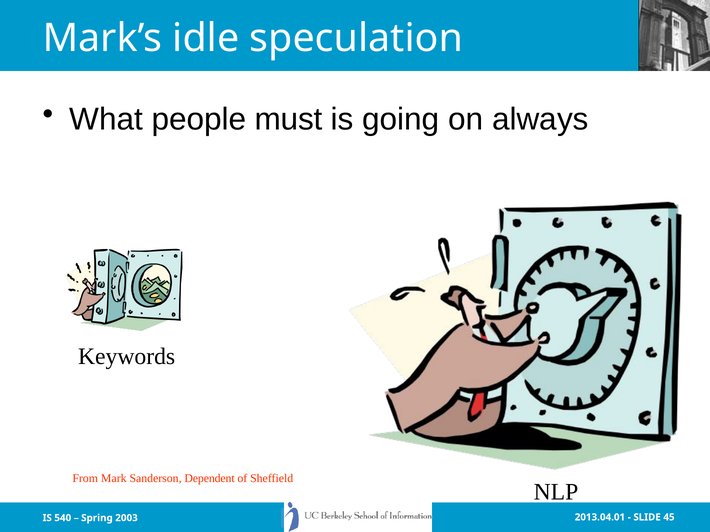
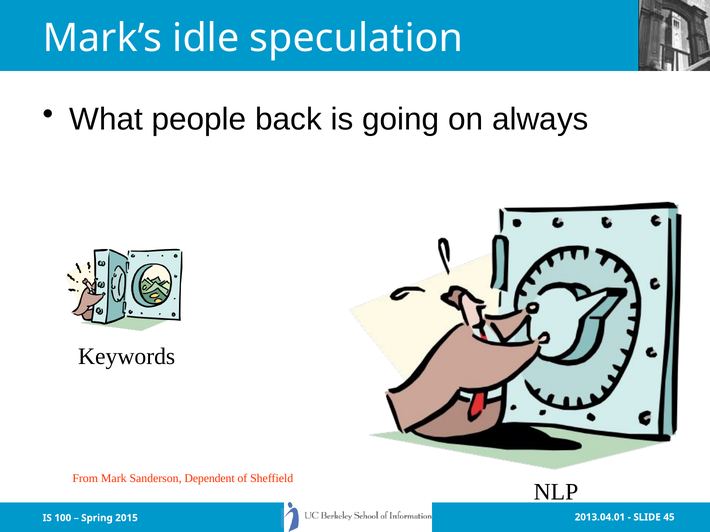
must: must -> back (289, 119)
540: 540 -> 100 (63, 518)
2003: 2003 -> 2015 (127, 518)
